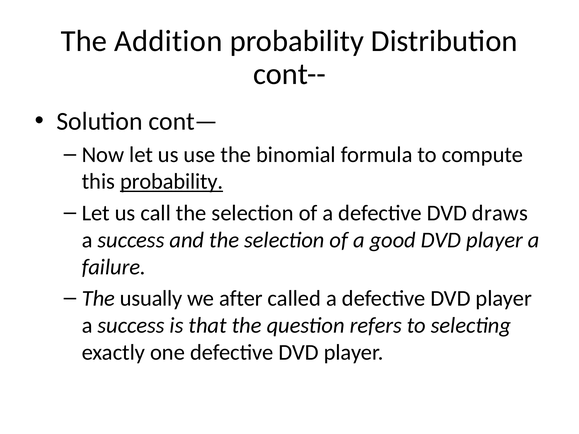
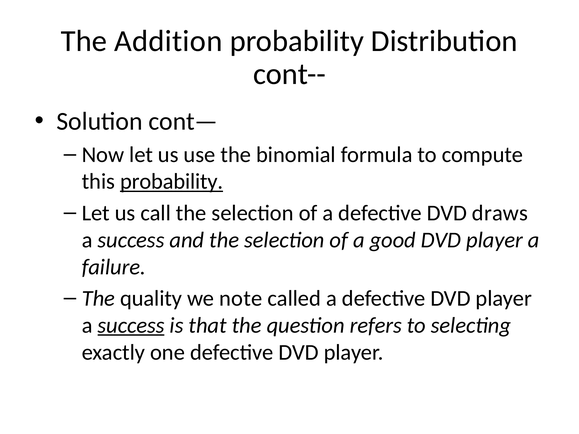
usually: usually -> quality (151, 299)
after: after -> note (241, 299)
success underline: none -> present (131, 326)
